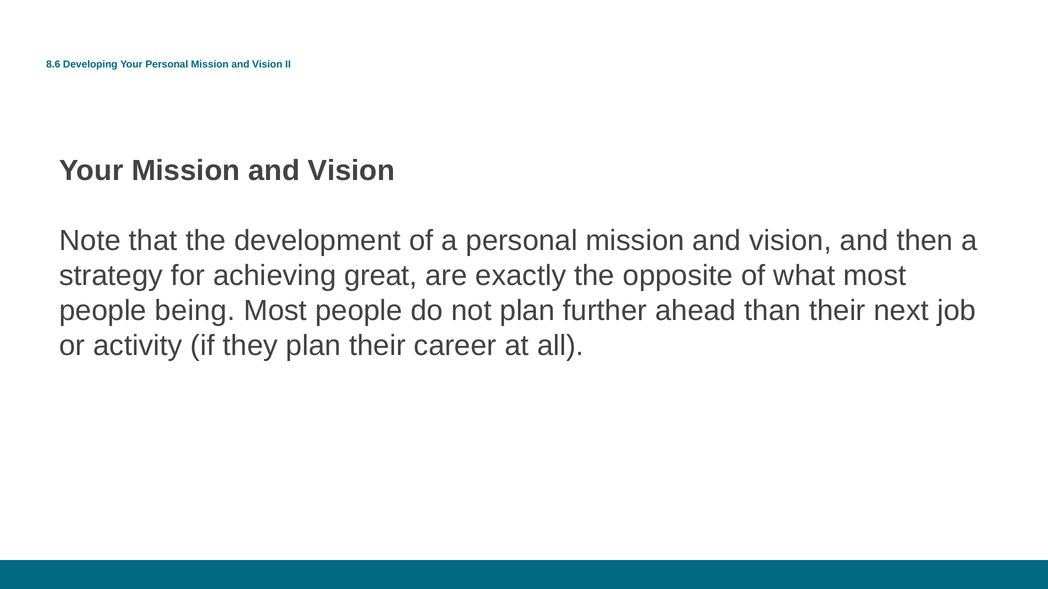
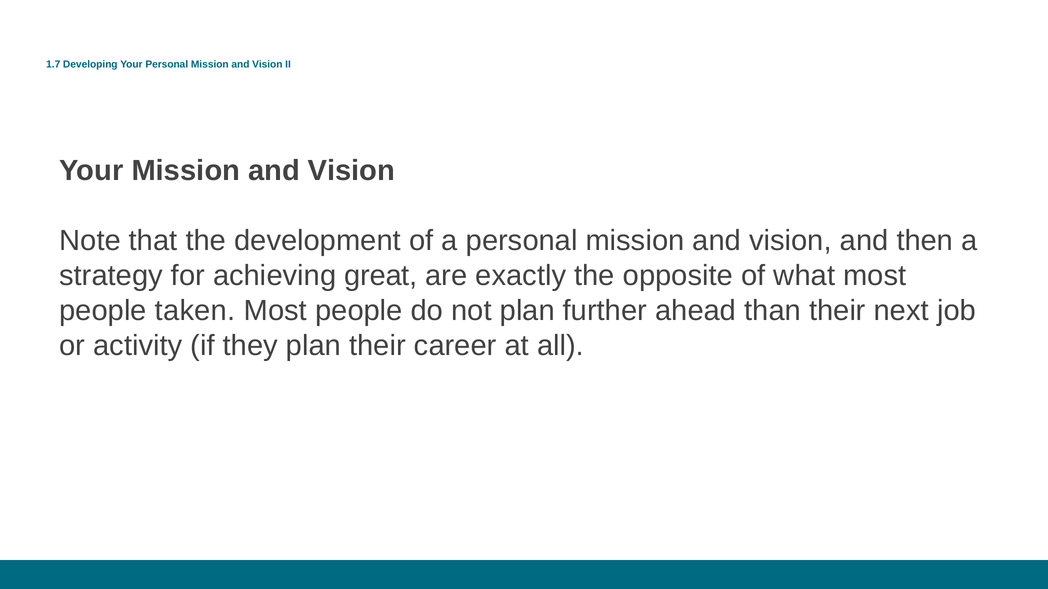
8.6: 8.6 -> 1.7 (53, 64)
being: being -> taken (195, 311)
